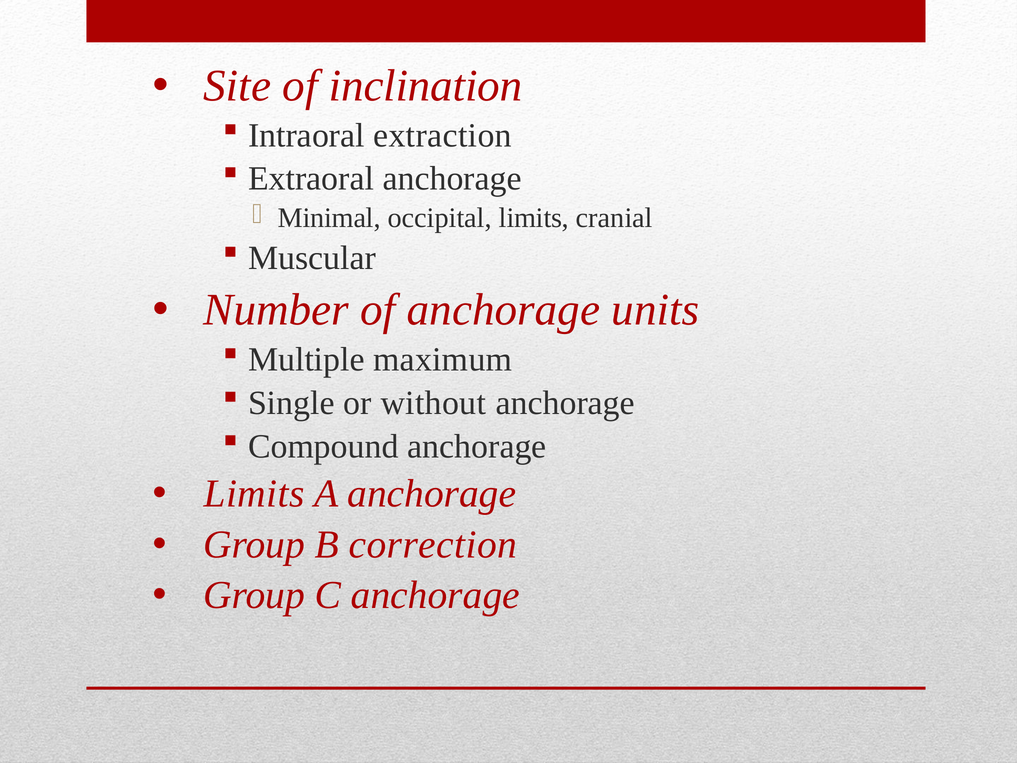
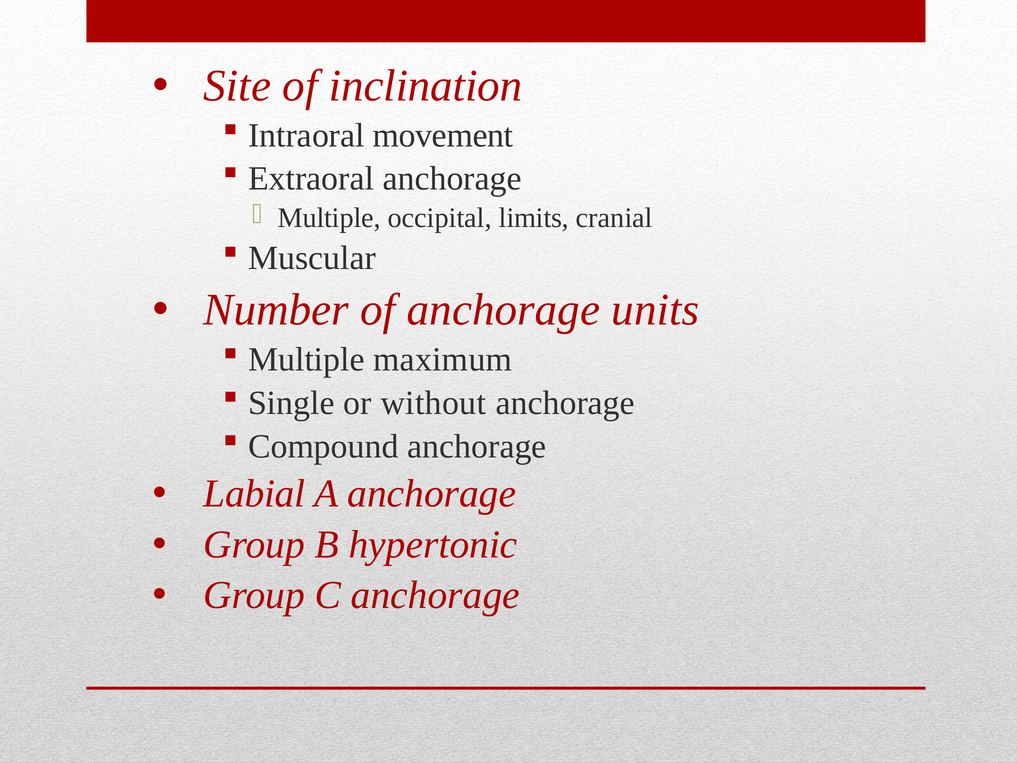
extraction: extraction -> movement (443, 135)
Minimal: Minimal -> Multiple (329, 218)
Limits: Limits -> Labial (254, 494)
correction: correction -> hypertonic (433, 544)
